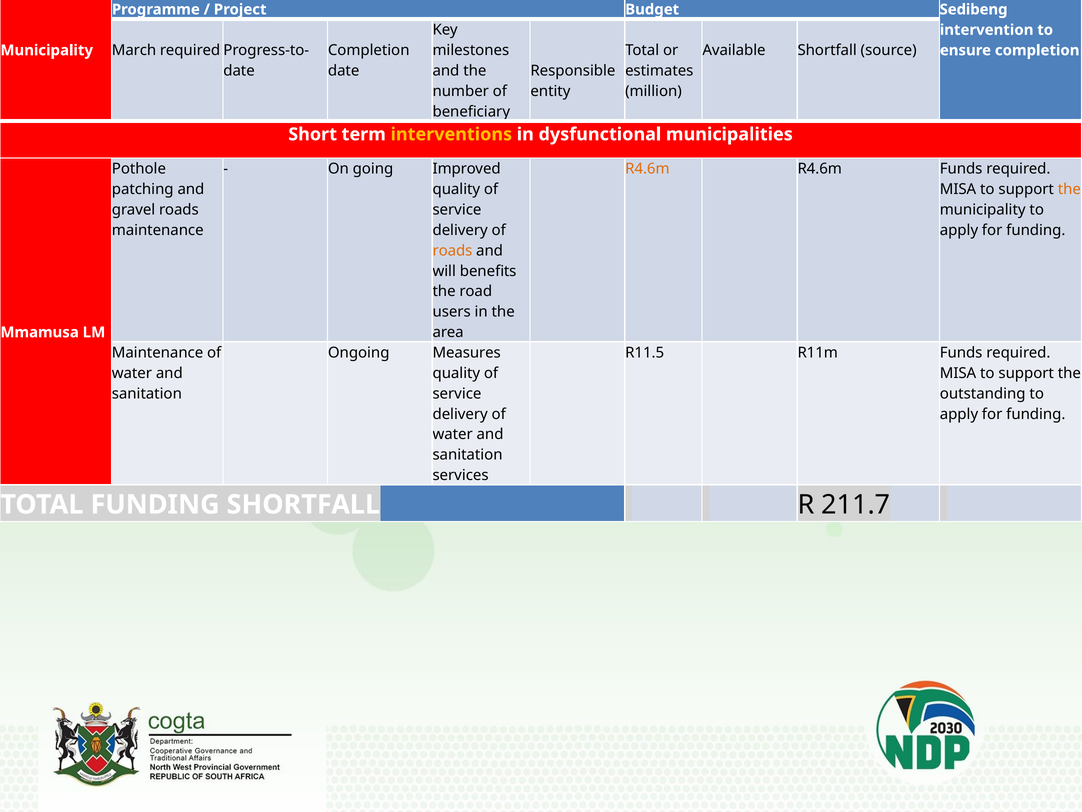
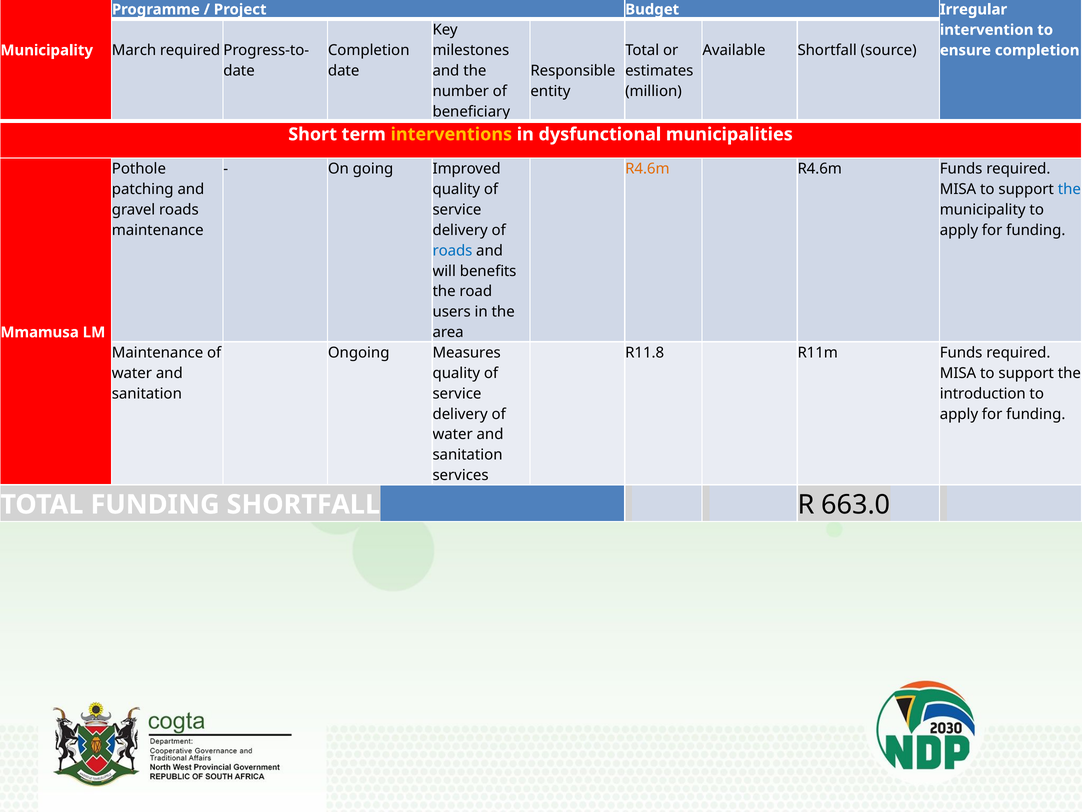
Sedibeng: Sedibeng -> Irregular (973, 9)
the colour: orange -> blue (1069, 189)
roads colour: orange -> blue (452, 251)
R11.5: R11.5 -> R11.8 (645, 353)
outstanding: outstanding -> introduction (983, 393)
211.7: 211.7 -> 663.0 (856, 504)
